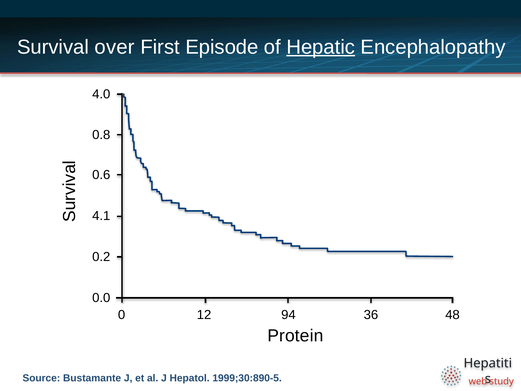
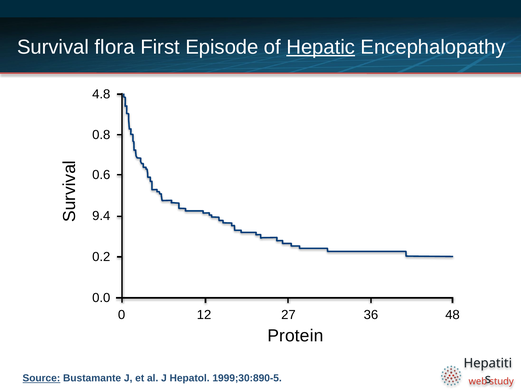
over: over -> flora (115, 47)
4.0: 4.0 -> 4.8 (101, 94)
4.1: 4.1 -> 9.4 (101, 216)
94: 94 -> 27 (288, 315)
Source underline: none -> present (41, 378)
